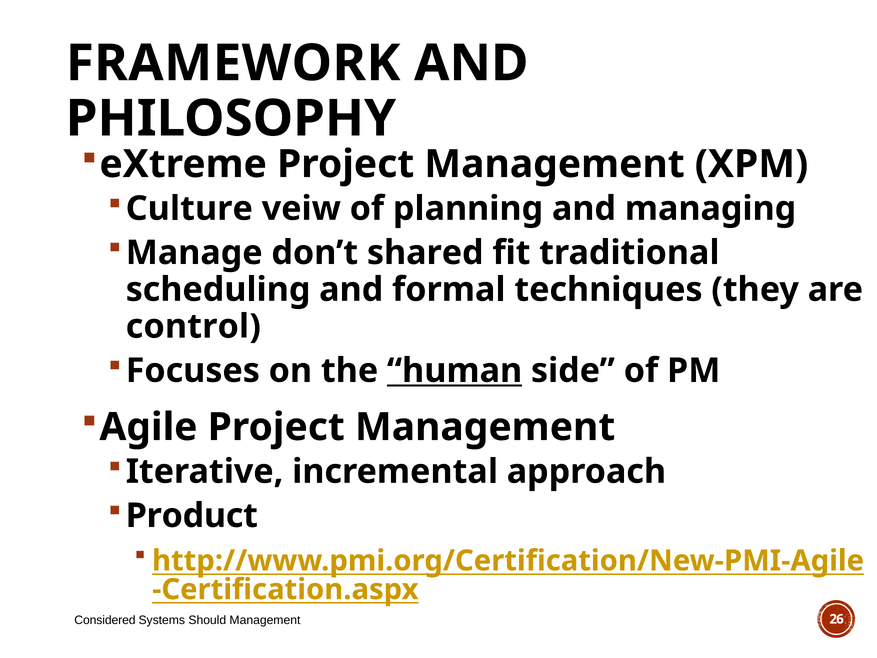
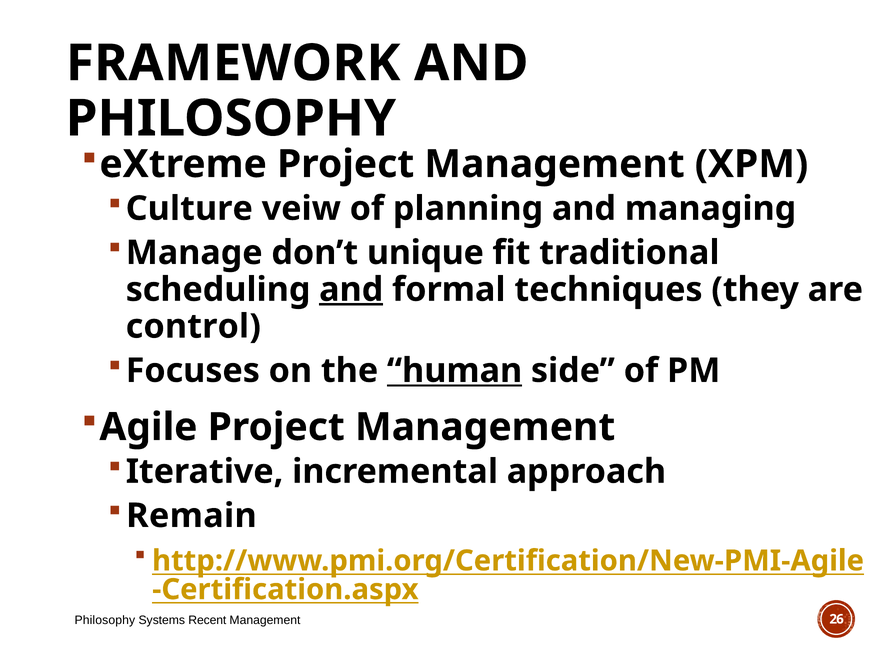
shared: shared -> unique (425, 253)
and underline: none -> present (351, 289)
Product: Product -> Remain (191, 516)
Considered: Considered -> Philosophy (105, 620)
Should: Should -> Recent (207, 620)
